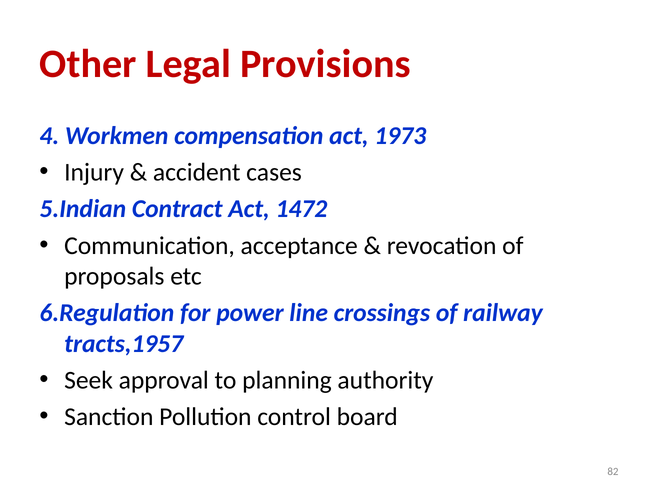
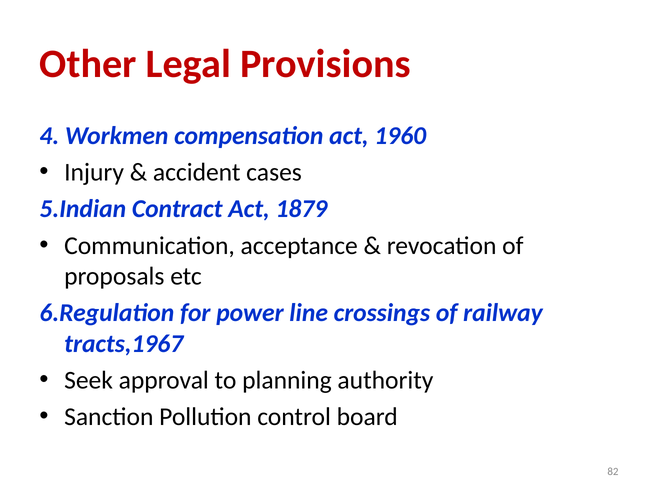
1973: 1973 -> 1960 (400, 136)
1472: 1472 -> 1879 (301, 209)
tracts,1957: tracts,1957 -> tracts,1967 (124, 343)
